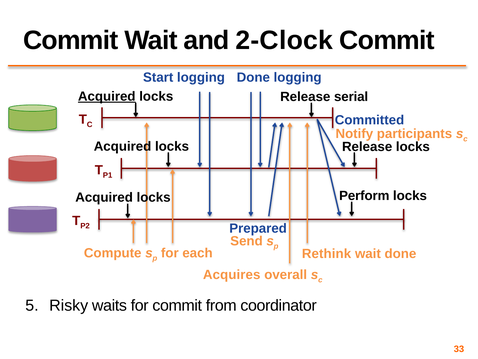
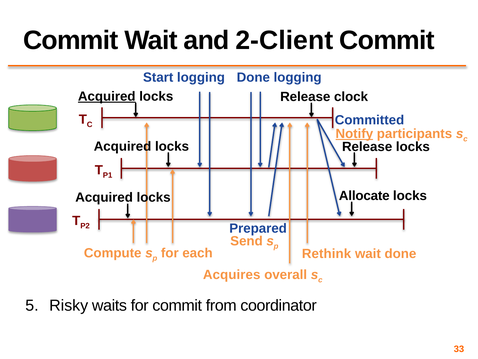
2-Clock: 2-Clock -> 2-Client (284, 40)
serial: serial -> clock (351, 97)
Notify underline: none -> present (354, 134)
Perform: Perform -> Allocate (364, 196)
